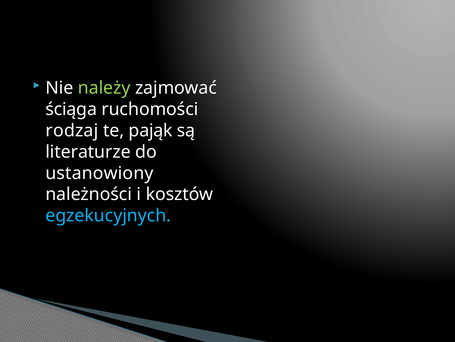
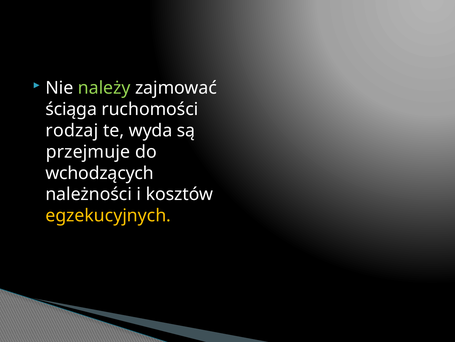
pająk: pająk -> wyda (151, 130)
literaturze: literaturze -> przejmuje (88, 152)
ustanowiony: ustanowiony -> wchodzących (100, 173)
egzekucyjnych colour: light blue -> yellow (108, 215)
